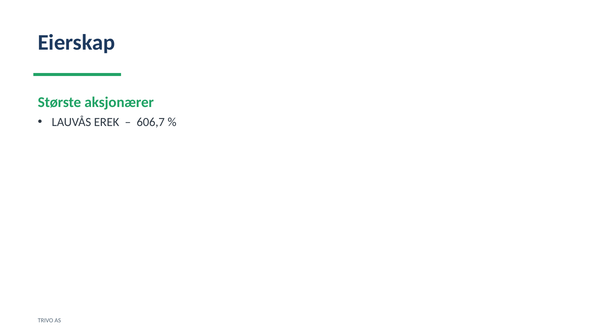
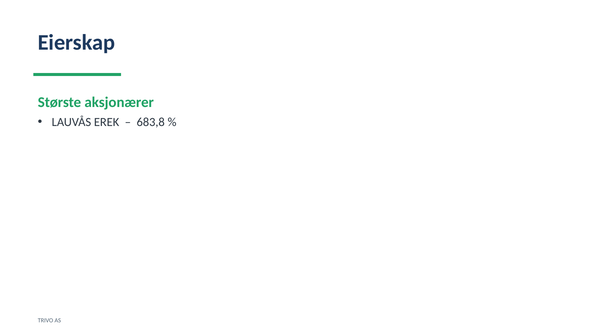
606,7: 606,7 -> 683,8 (151, 122)
